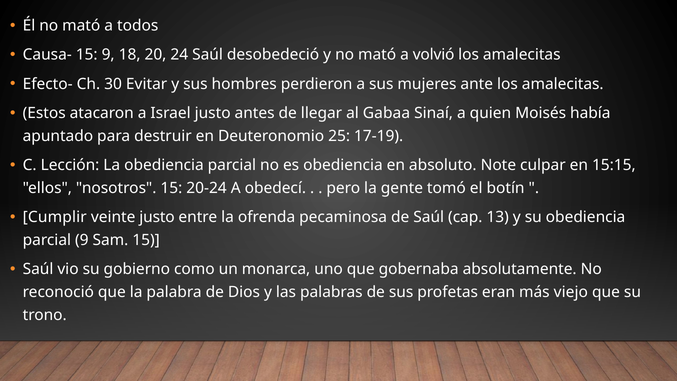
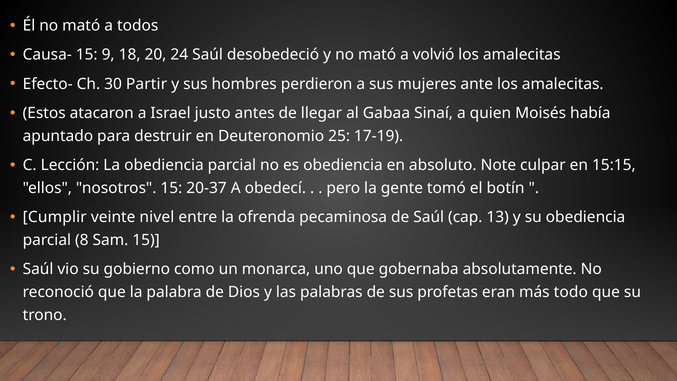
Evitar: Evitar -> Partir (147, 84)
20-24: 20-24 -> 20-37 (207, 188)
veinte justo: justo -> nivel (157, 217)
parcial 9: 9 -> 8 (82, 240)
viejo: viejo -> todo (571, 292)
